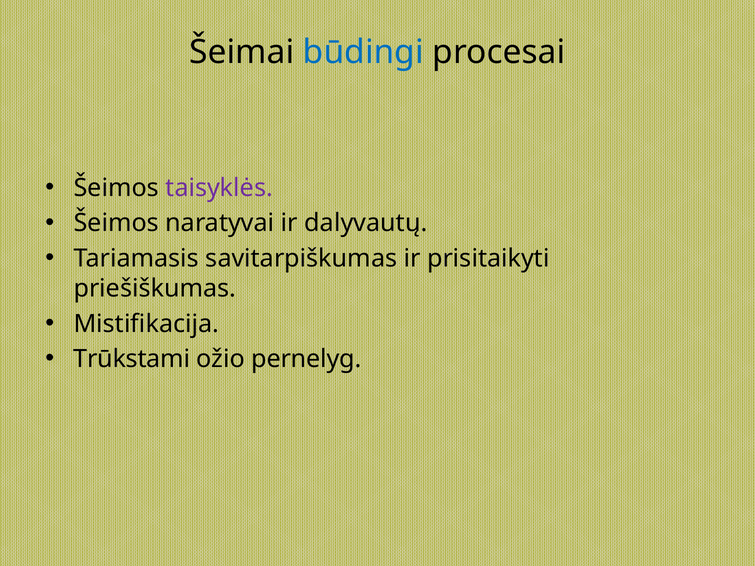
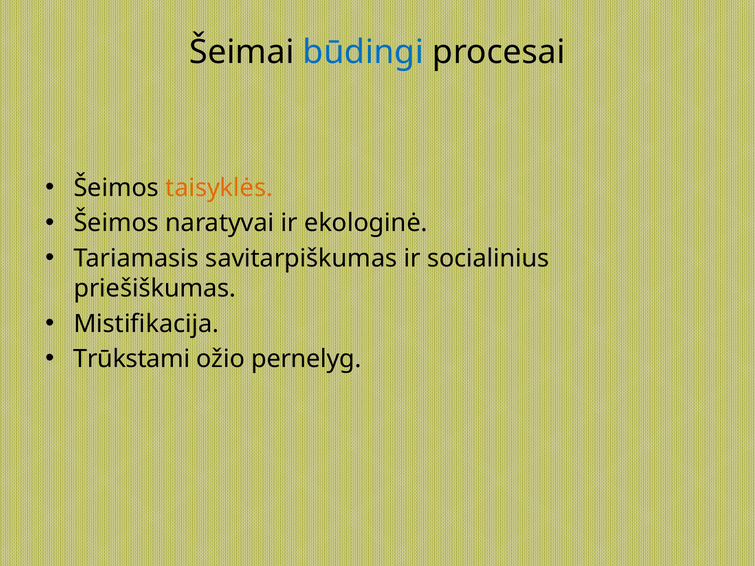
taisyklės colour: purple -> orange (219, 188)
dalyvautų: dalyvautų -> ekologinė (366, 223)
prisitaikyti: prisitaikyti -> socialinius (488, 258)
